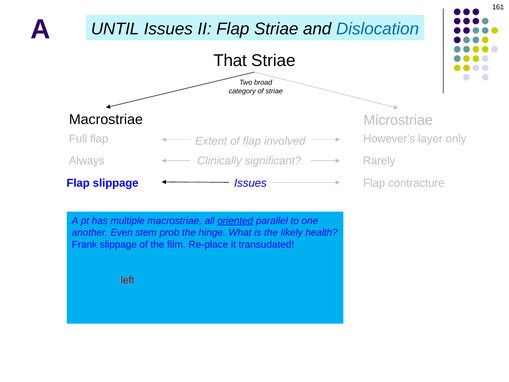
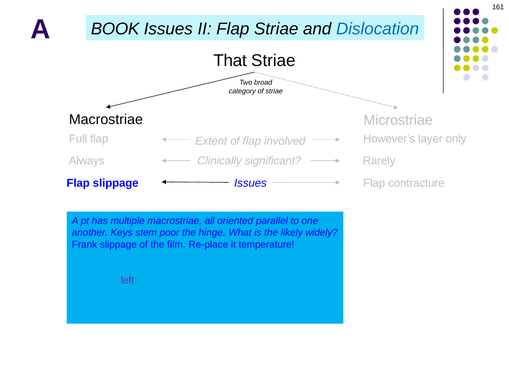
UNTIL: UNTIL -> BOOK (115, 29)
oriented underline: present -> none (235, 221)
Even: Even -> Keys (122, 232)
prob: prob -> poor (169, 232)
health: health -> widely (322, 232)
transudated: transudated -> temperature (266, 244)
left colour: red -> purple (127, 280)
